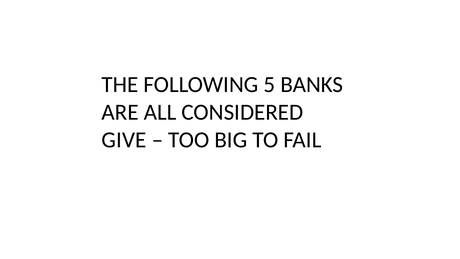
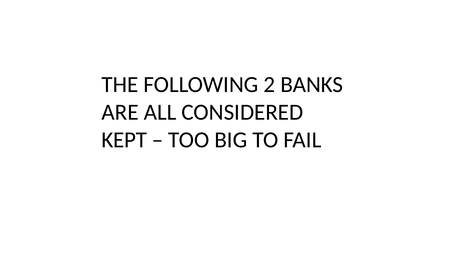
5: 5 -> 2 (269, 84)
GIVE: GIVE -> KEPT (124, 140)
